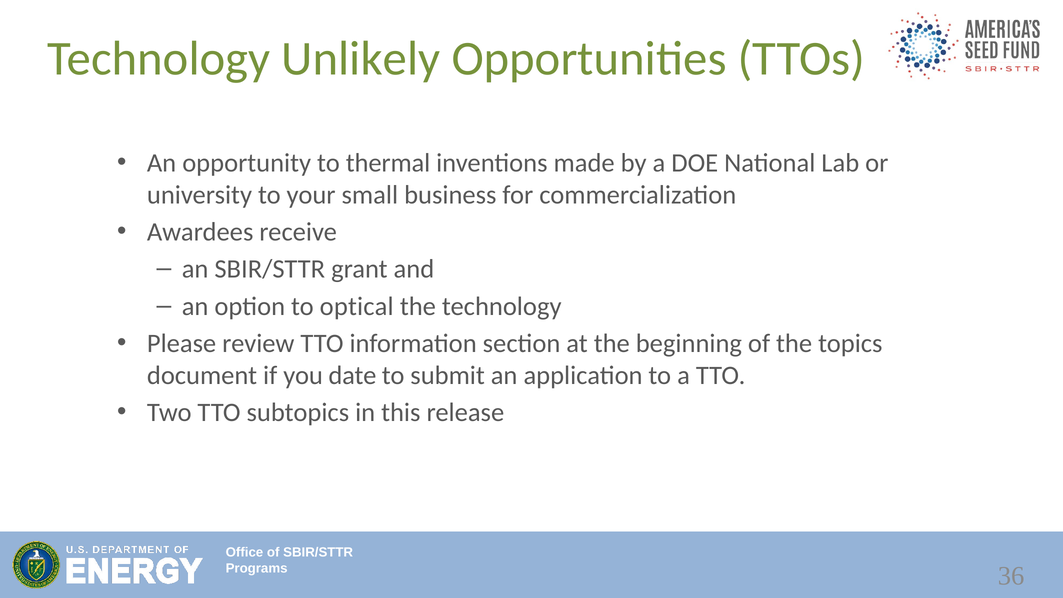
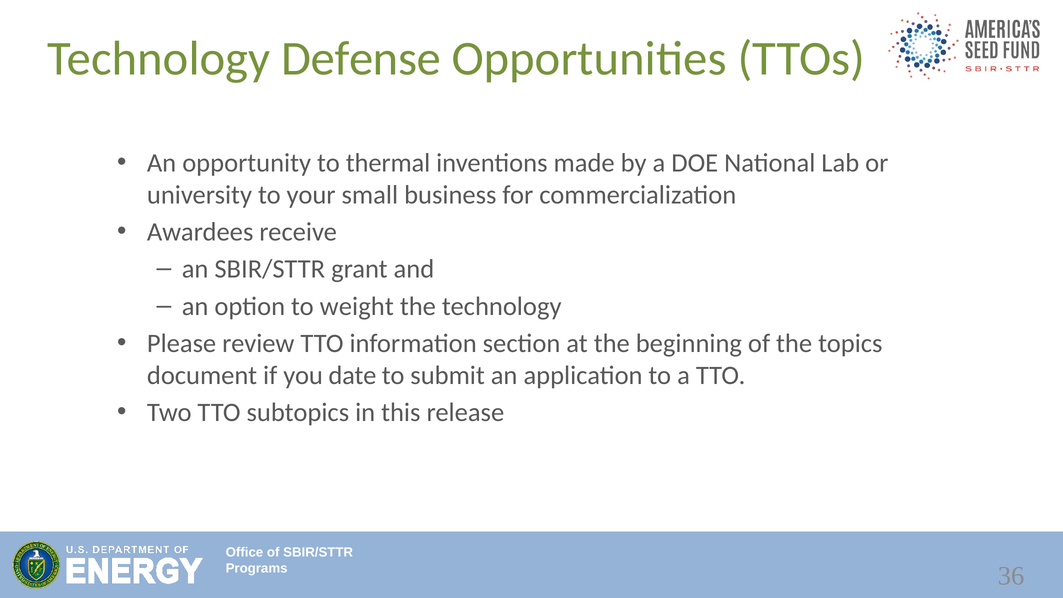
Unlikely: Unlikely -> Defense (361, 58)
optical: optical -> weight (357, 306)
